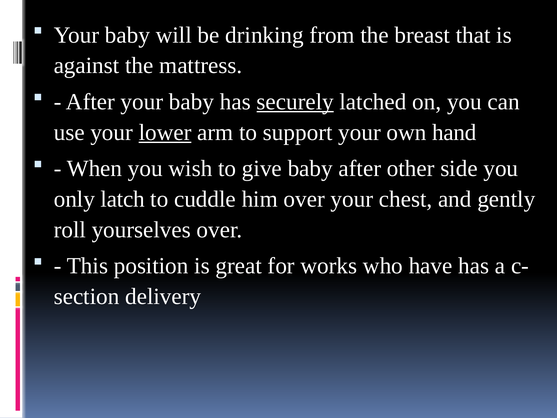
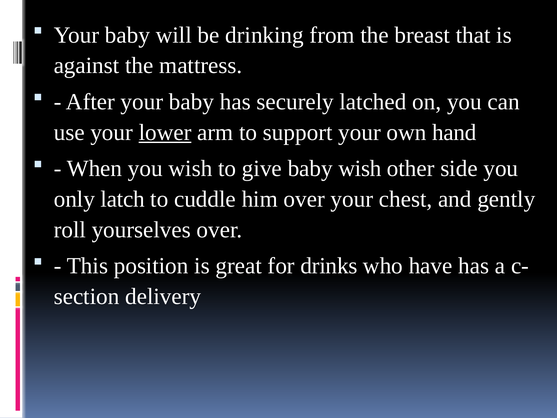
securely underline: present -> none (295, 102)
baby after: after -> wish (360, 168)
works: works -> drinks (329, 266)
